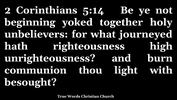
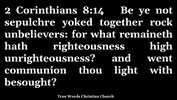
5:14: 5:14 -> 8:14 (93, 10)
beginning: beginning -> sepulchre (30, 22)
holy: holy -> rock (161, 22)
journeyed: journeyed -> remaineth (146, 34)
burn: burn -> went (160, 58)
